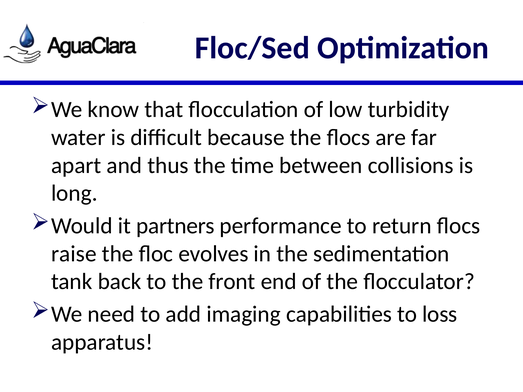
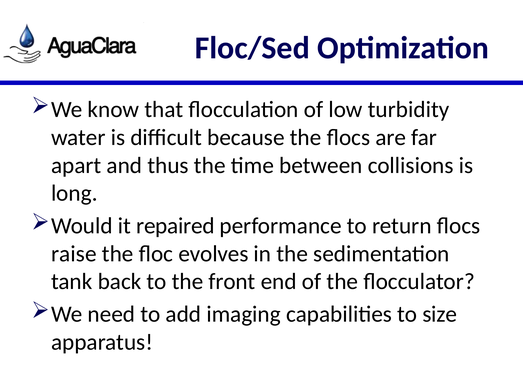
partners: partners -> repaired (175, 226)
loss: loss -> size (440, 314)
